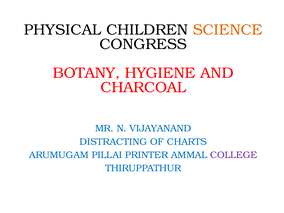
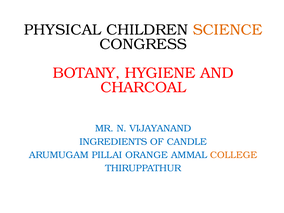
DISTRACTING: DISTRACTING -> INGREDIENTS (113, 142)
CHARTS: CHARTS -> CANDLE (187, 142)
PRINTER: PRINTER -> ORANGE (147, 155)
COLLEGE colour: purple -> orange (234, 155)
